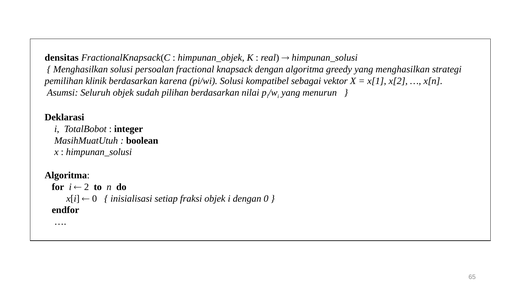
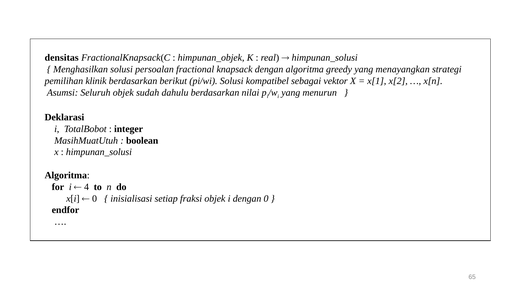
yang menghasilkan: menghasilkan -> menayangkan (403, 69)
karena: karena -> berikut (173, 81)
pilihan: pilihan -> dahulu (175, 92)
2: 2 -> 4 (87, 187)
